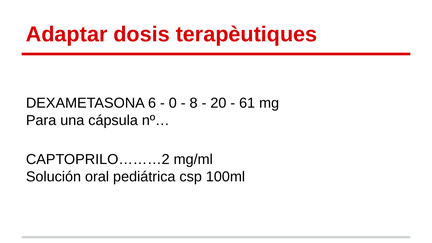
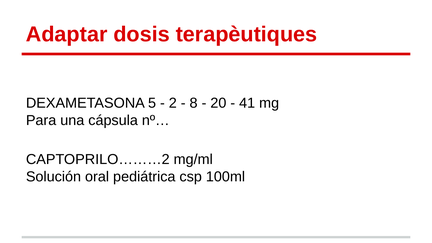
6: 6 -> 5 (152, 103)
0: 0 -> 2 (173, 103)
61: 61 -> 41 (247, 103)
